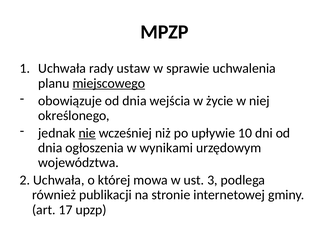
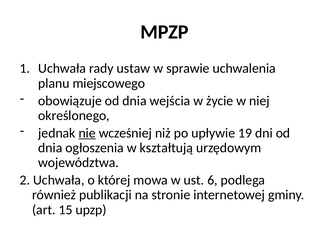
miejscowego underline: present -> none (109, 83)
10: 10 -> 19 (245, 133)
wynikami: wynikami -> kształtują (166, 148)
3: 3 -> 6 (212, 180)
17: 17 -> 15 (66, 210)
